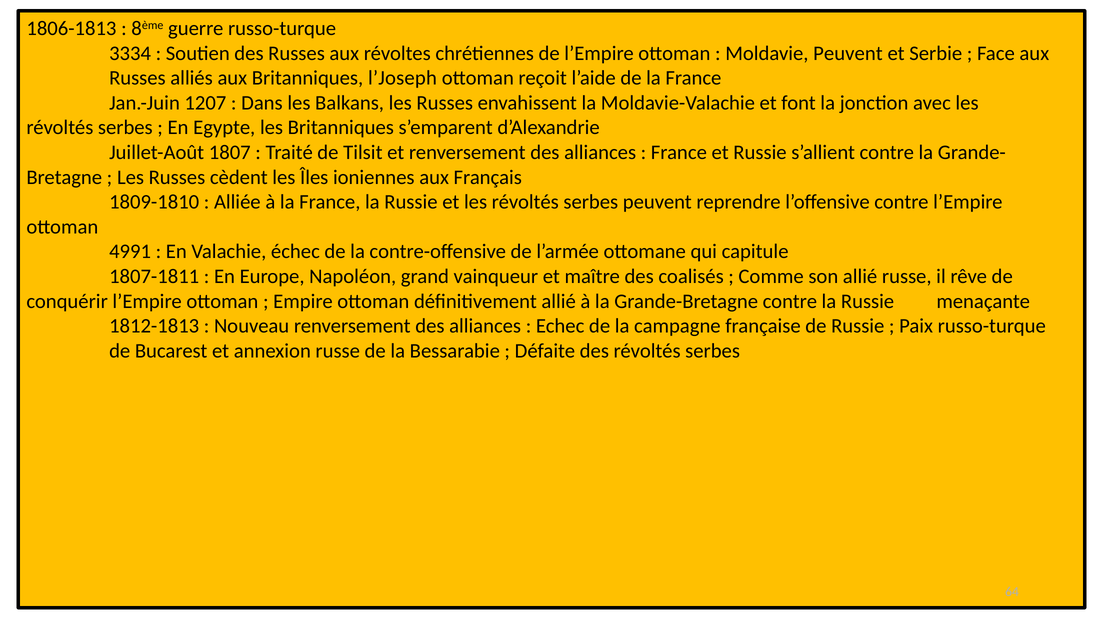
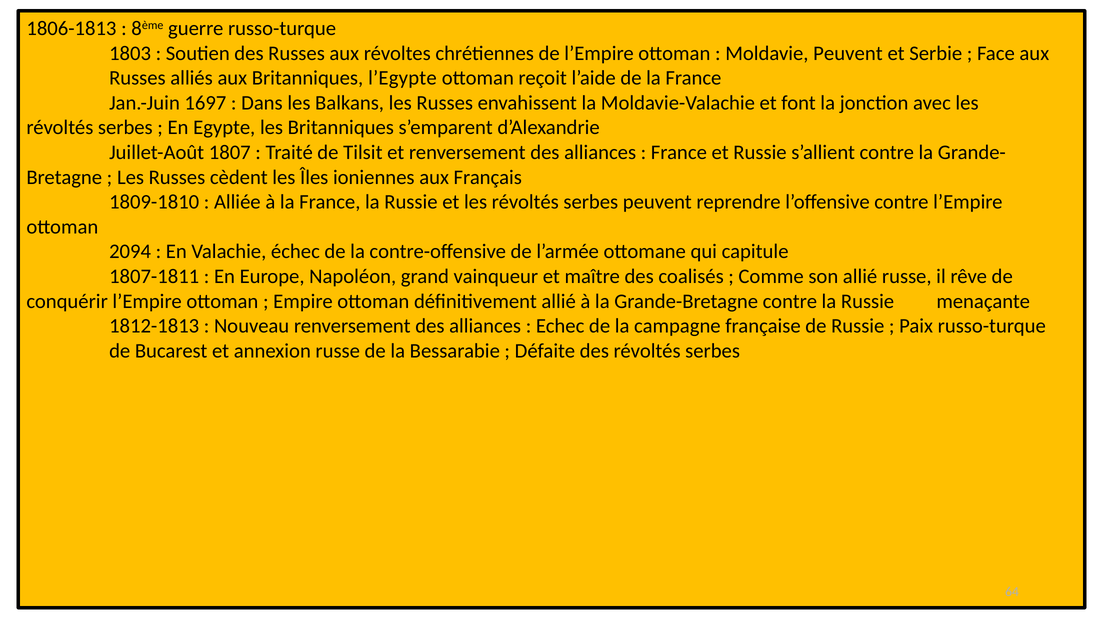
3334: 3334 -> 1803 (130, 53)
l’Joseph: l’Joseph -> l’Egypte (402, 78)
1207: 1207 -> 1697 (205, 103)
4991: 4991 -> 2094 (130, 252)
